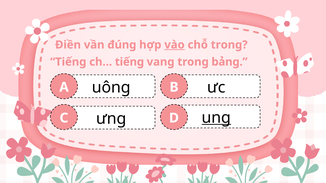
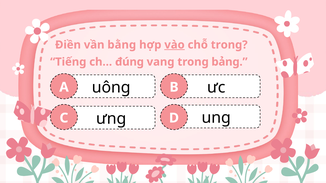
đúng: đúng -> bằng (122, 45)
ch… tiếng: tiếng -> đúng (129, 62)
ung underline: present -> none (216, 118)
